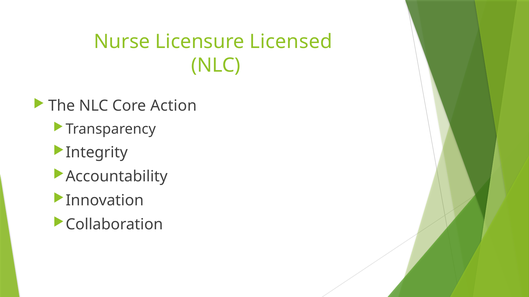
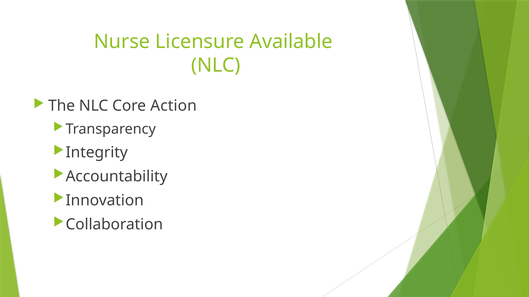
Licensed: Licensed -> Available (291, 42)
